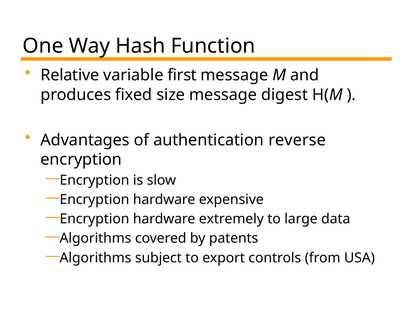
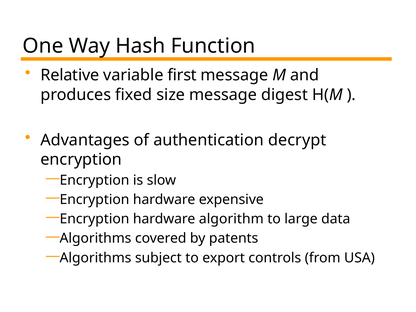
reverse: reverse -> decrypt (297, 140)
extremely: extremely -> algorithm (231, 219)
